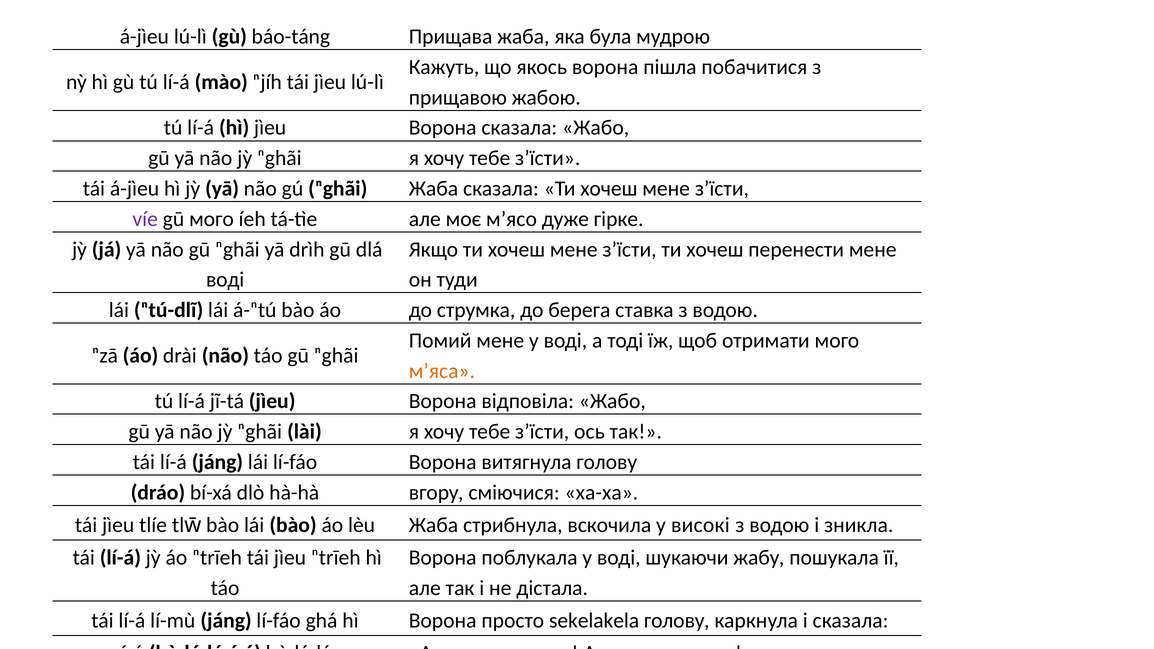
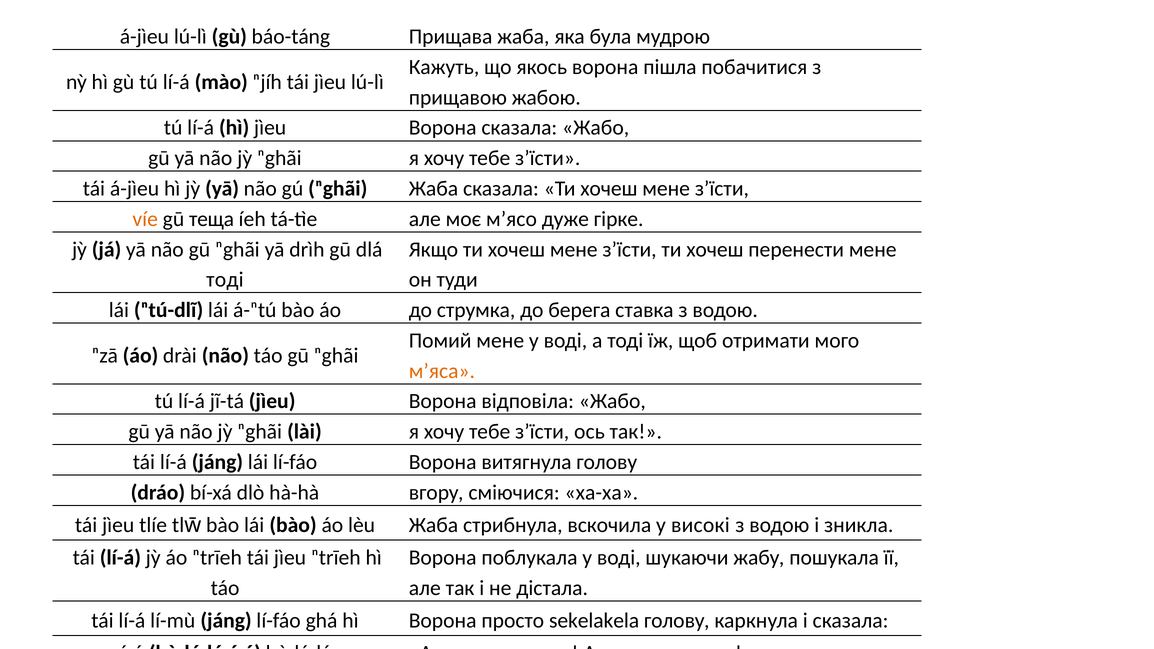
víe colour: purple -> orange (145, 219)
gū мого: мого -> теща (212, 219)
воді: воді -> тоді (225, 280)
